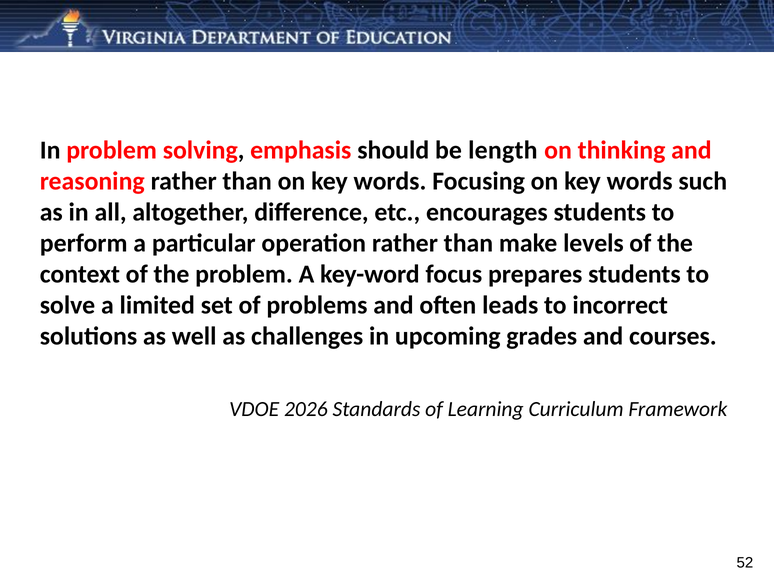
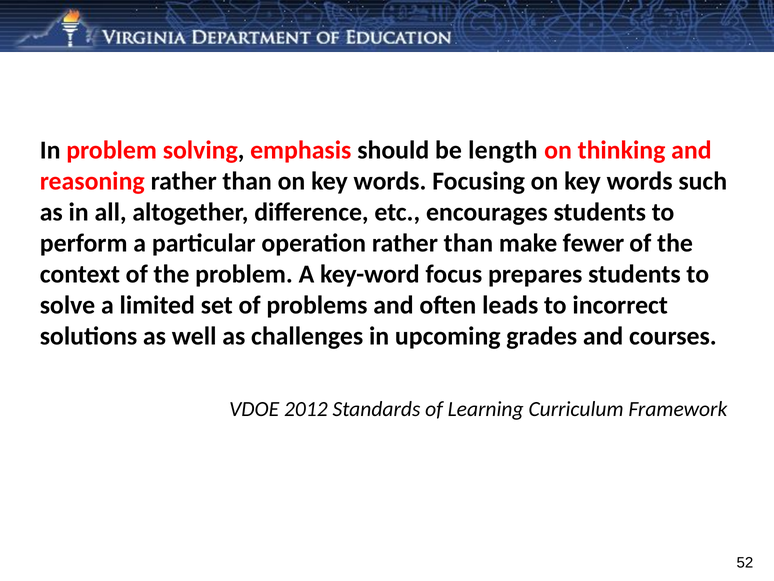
levels: levels -> fewer (593, 243)
2026: 2026 -> 2012 (306, 409)
